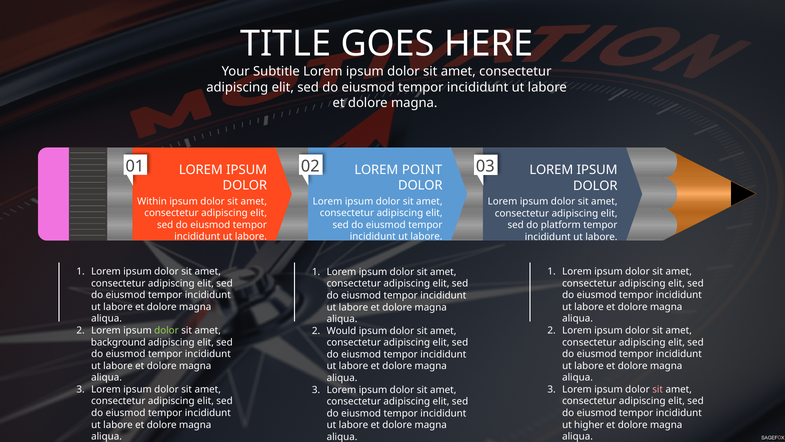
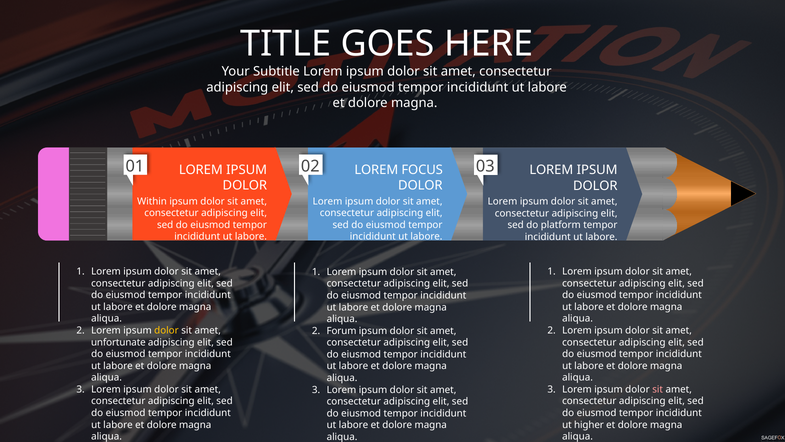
POINT: POINT -> FOCUS (422, 170)
dolor colour: light green -> yellow (166, 330)
Would: Would -> Forum (341, 331)
background: background -> unfortunate (118, 342)
